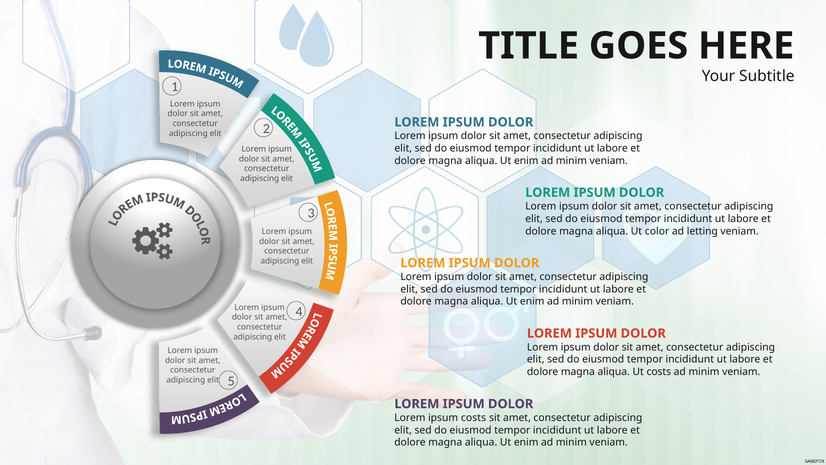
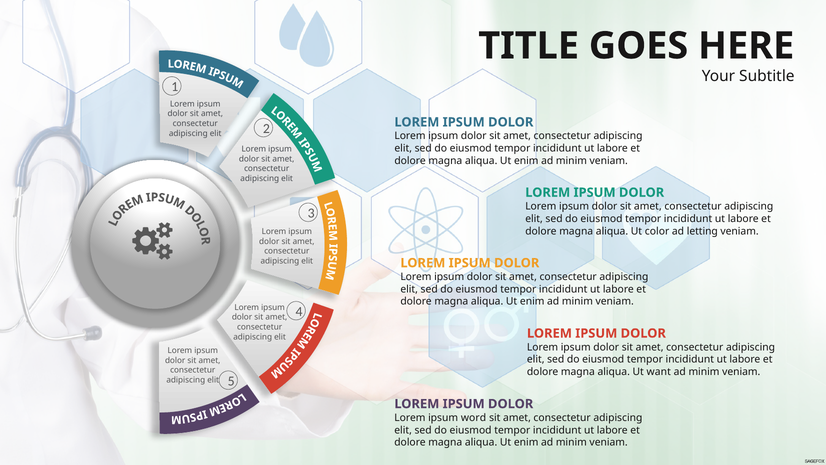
Ut costs: costs -> want (659, 372)
ipsum costs: costs -> word (474, 417)
